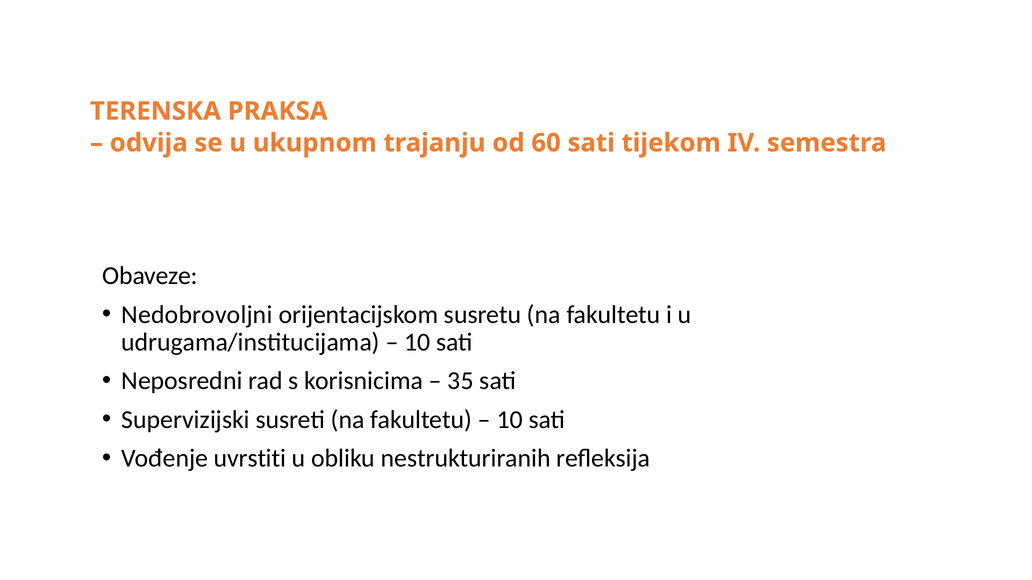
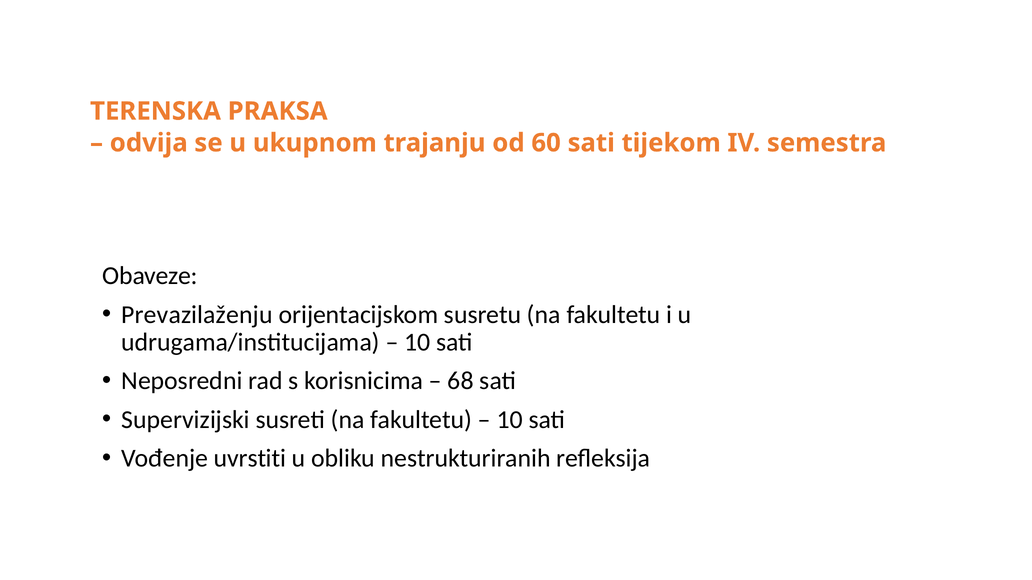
Nedobrovoljni: Nedobrovoljni -> Prevazilaženju (197, 315)
35: 35 -> 68 (461, 381)
